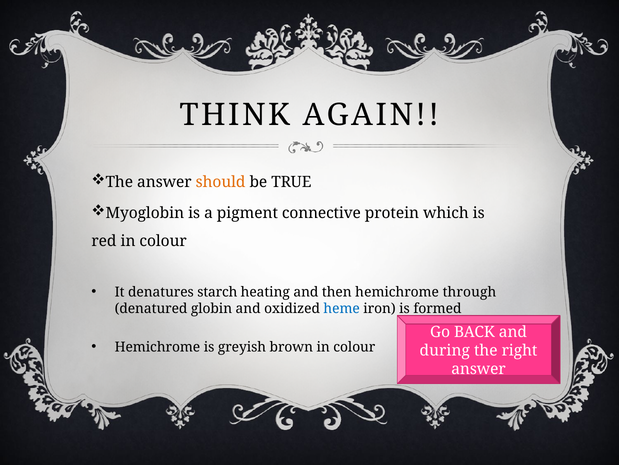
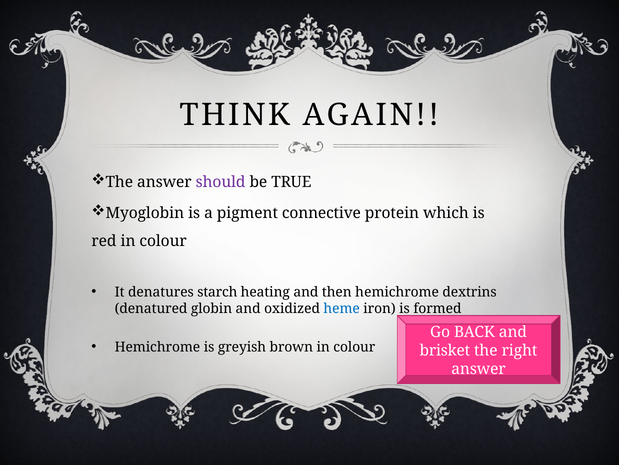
should colour: orange -> purple (221, 182)
through: through -> dextrins (470, 292)
during: during -> brisket (445, 350)
